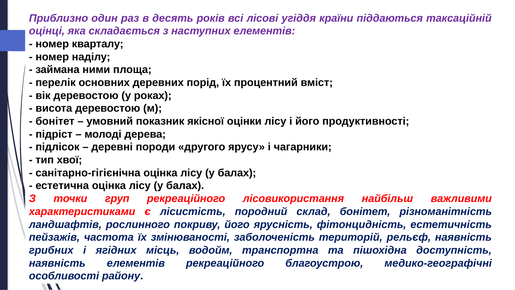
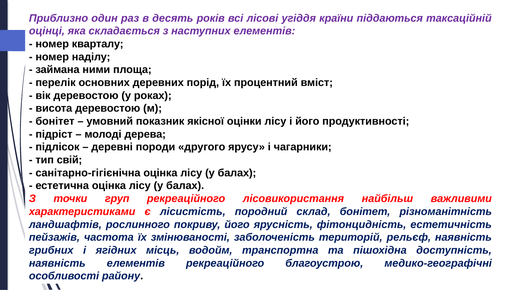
хвої: хвої -> свій (69, 160)
